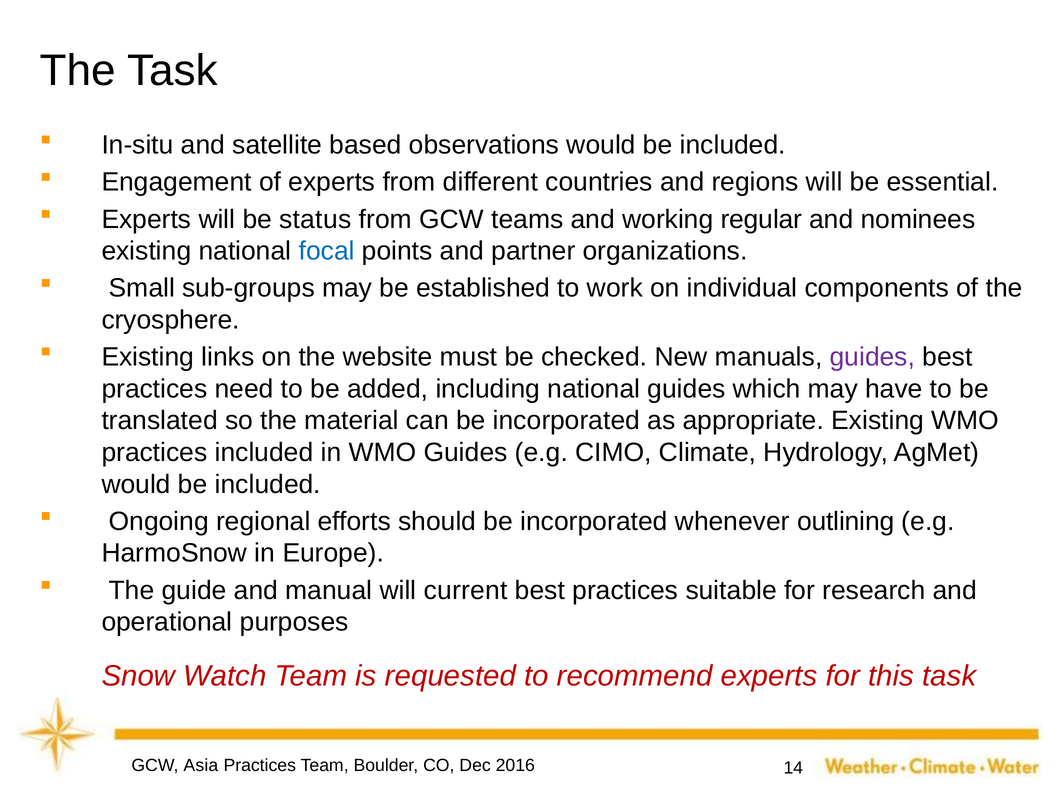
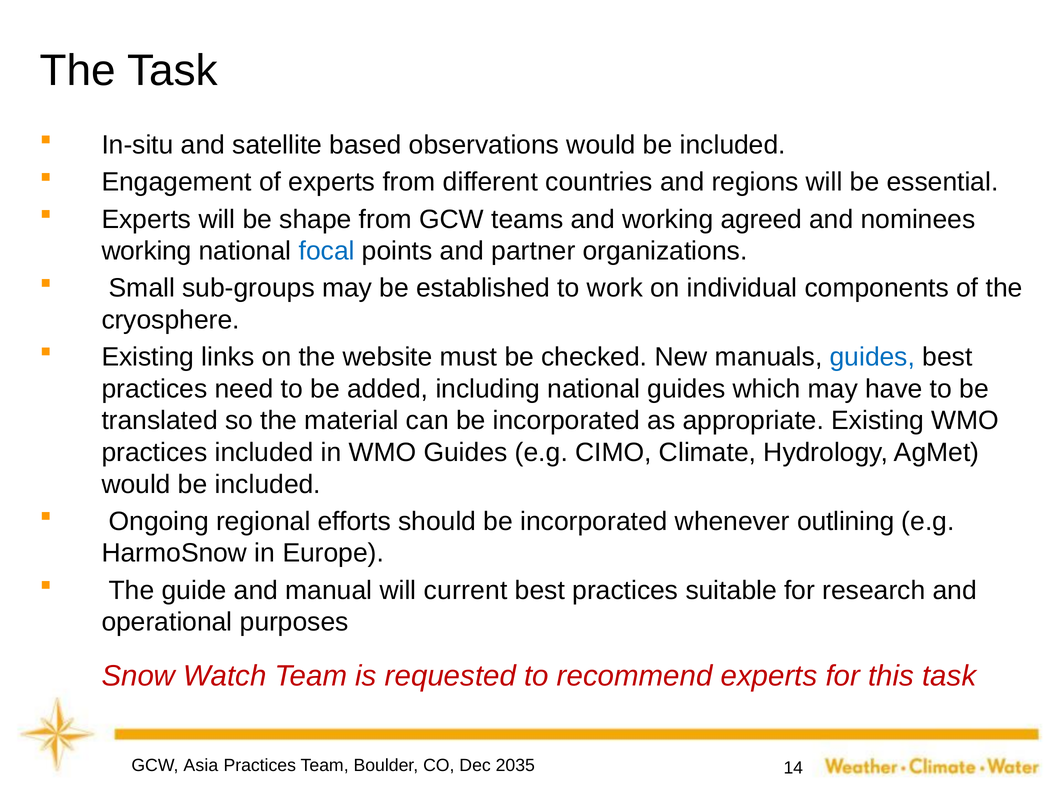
status: status -> shape (315, 219)
regular: regular -> agreed (761, 219)
existing: existing -> working (147, 251)
guides colour: purple -> blue (872, 357)
2016: 2016 -> 2035 (515, 765)
